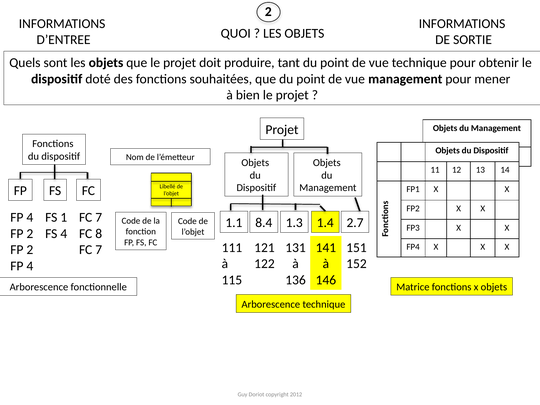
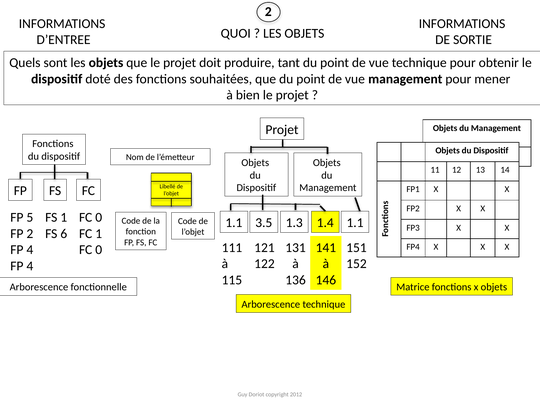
4: 4 -> 5 (30, 217)
7: 7 -> 0 (99, 217)
8.4: 8.4 -> 3.5 (264, 223)
1.4 2.7: 2.7 -> 1.1 (355, 223)
FS 4: 4 -> 6 (64, 234)
FC 8: 8 -> 1 (99, 234)
2: 2 -> 4 (30, 250)
7: 7 -> 0 (99, 250)
